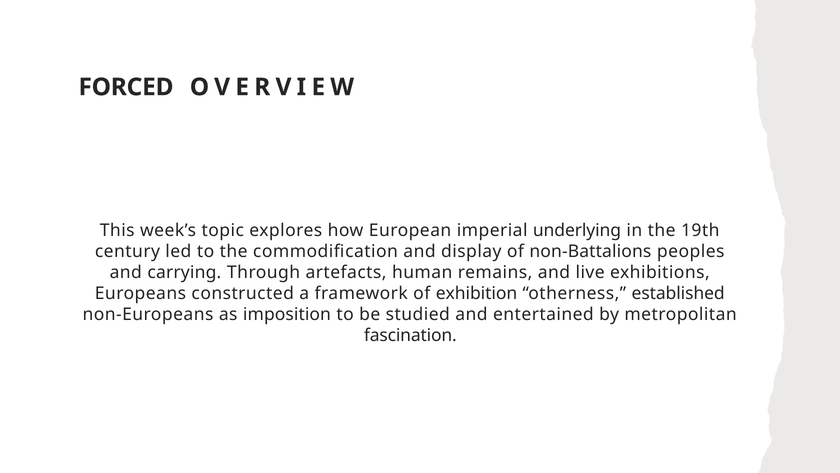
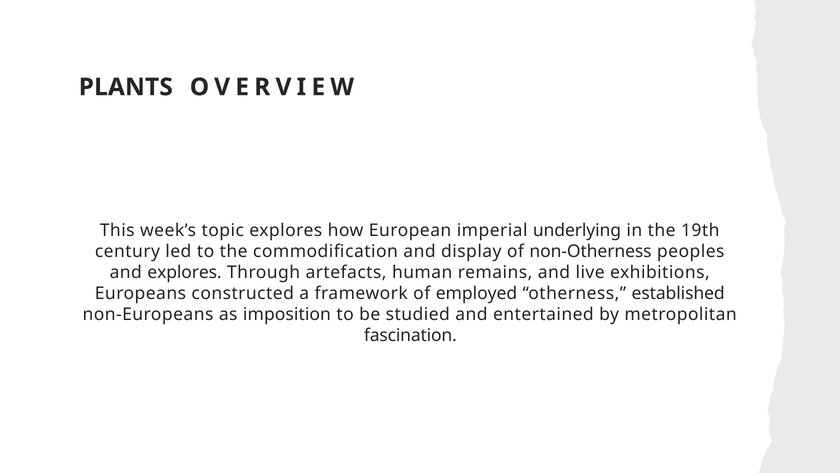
FORCED: FORCED -> PLANTS (126, 87)
non-Battalions: non-Battalions -> non-Otherness (591, 251)
and carrying: carrying -> explores (185, 272)
exhibition: exhibition -> employed (476, 293)
